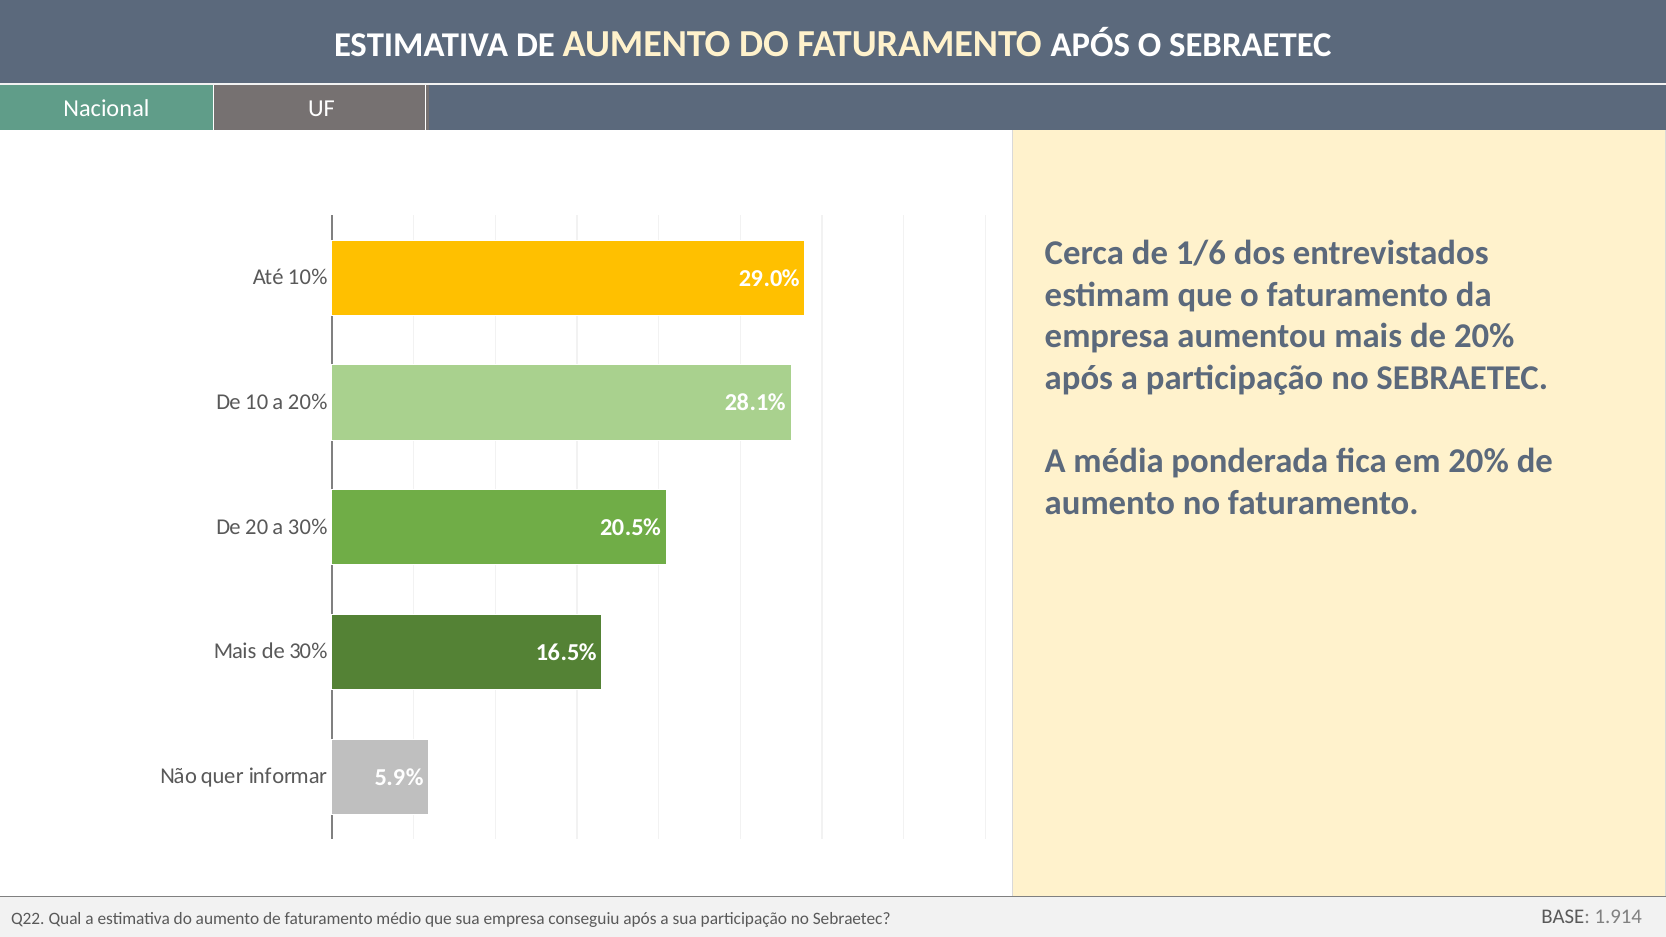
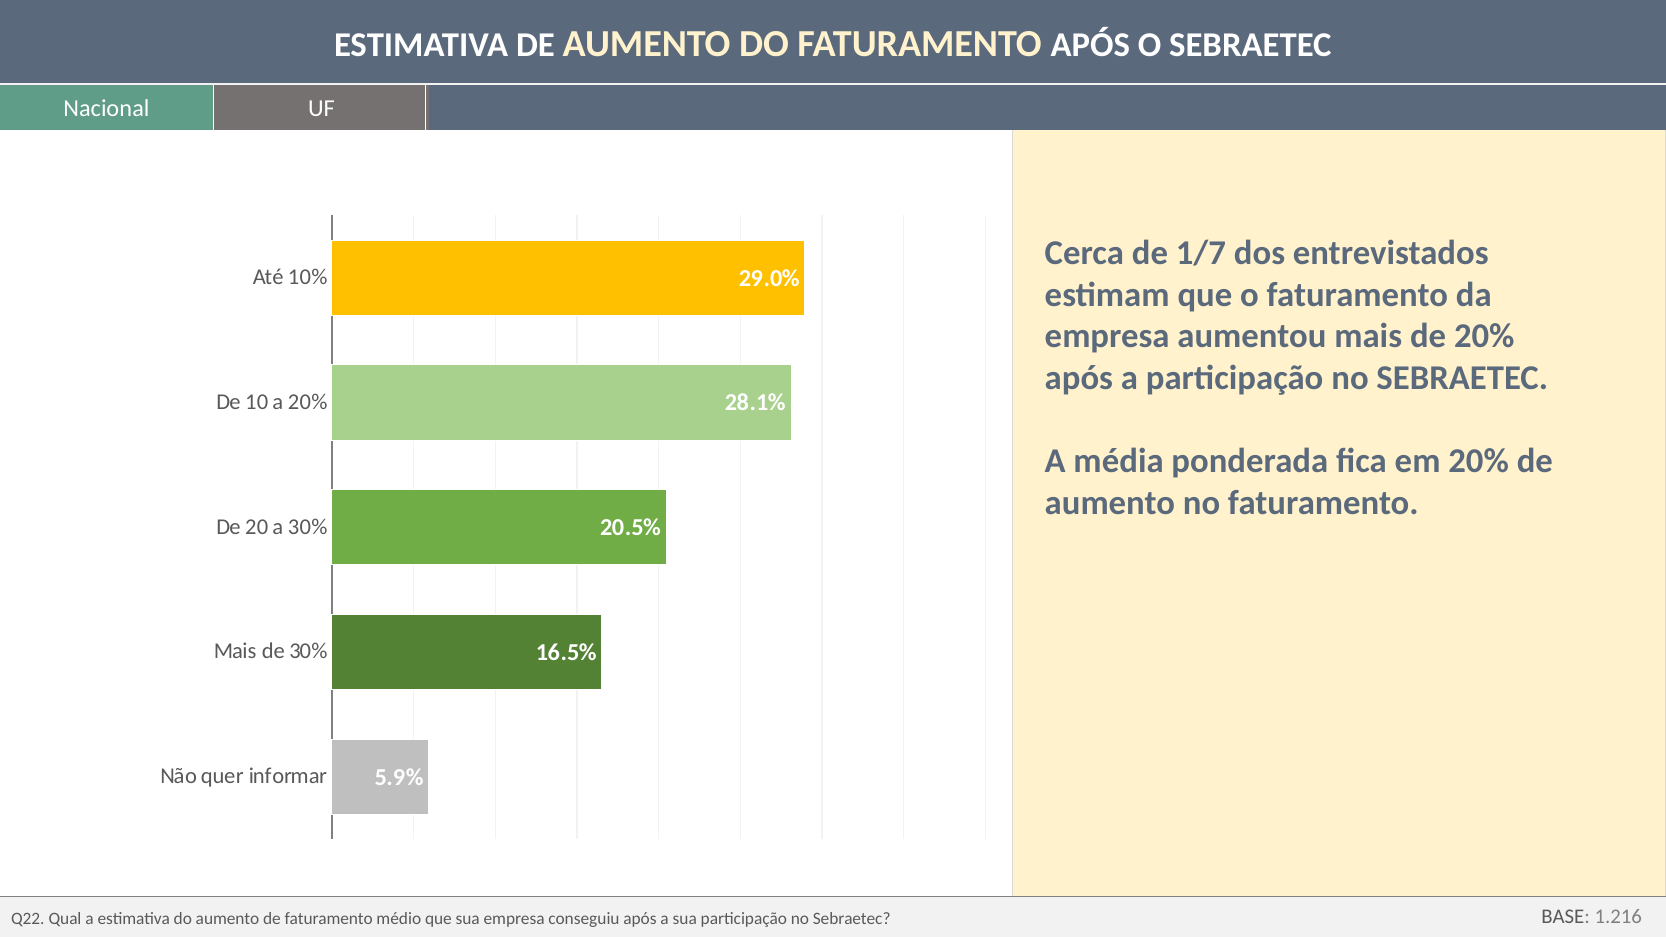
1/6: 1/6 -> 1/7 (1201, 253)
1.914: 1.914 -> 1.216 (1618, 917)
